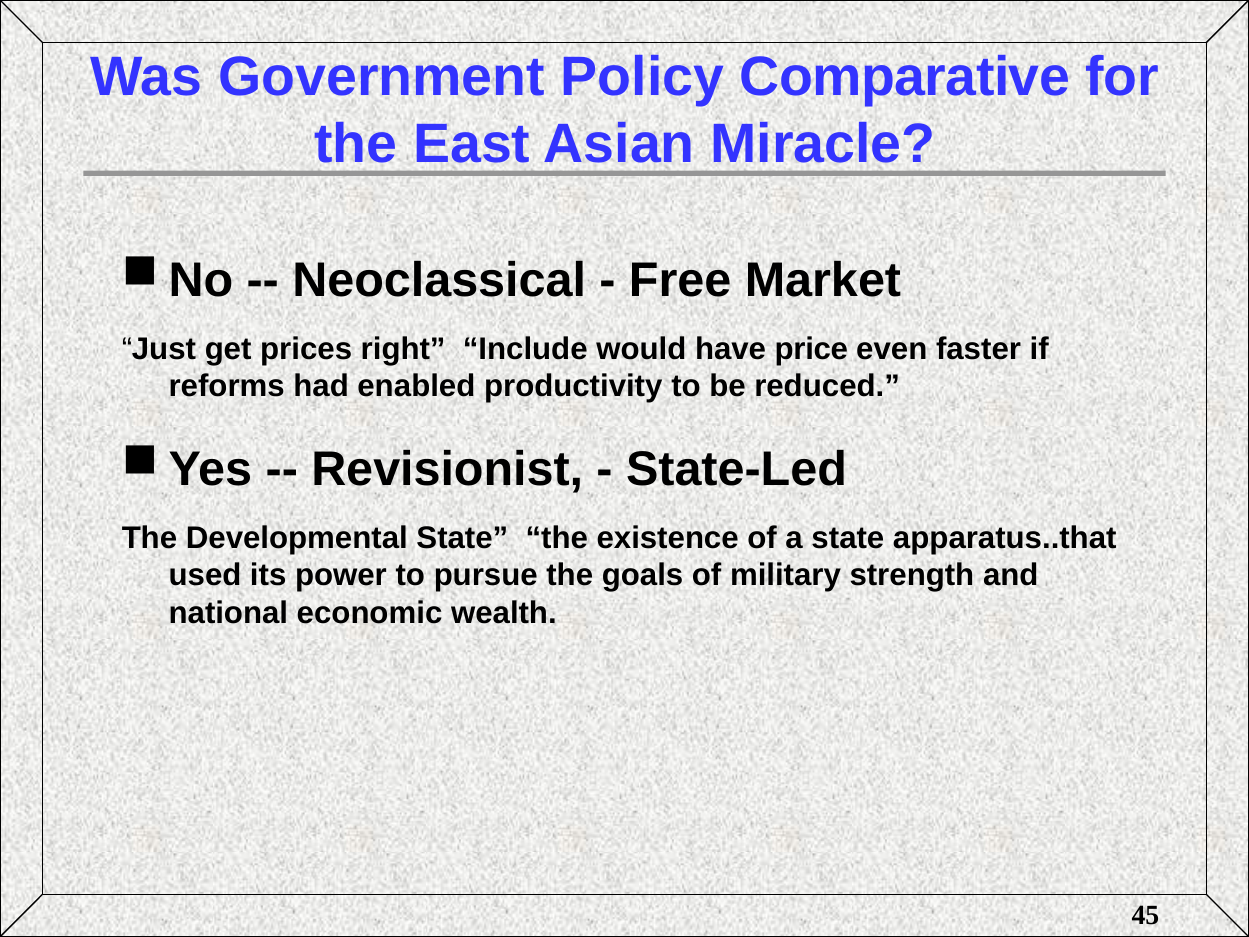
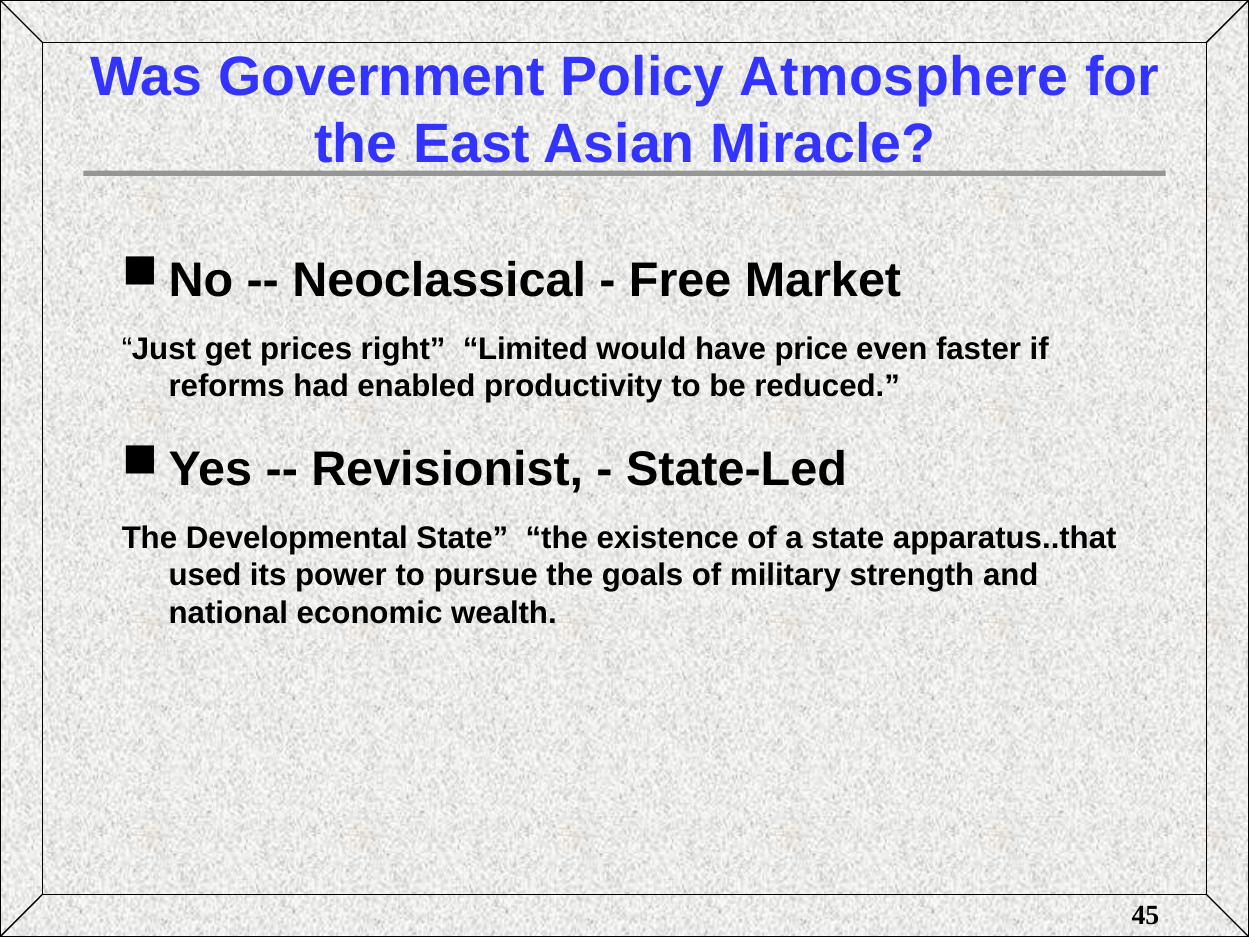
Comparative: Comparative -> Atmosphere (904, 78)
Include: Include -> Limited (525, 349)
